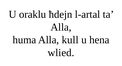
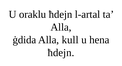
huma: huma -> ġdida (24, 40)
wlied: wlied -> ħdejn (61, 52)
